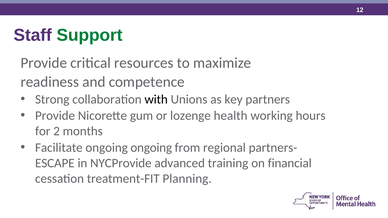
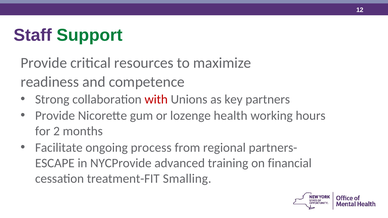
with colour: black -> red (156, 99)
ongoing ongoing: ongoing -> process (151, 148)
Planning: Planning -> Smalling (187, 179)
